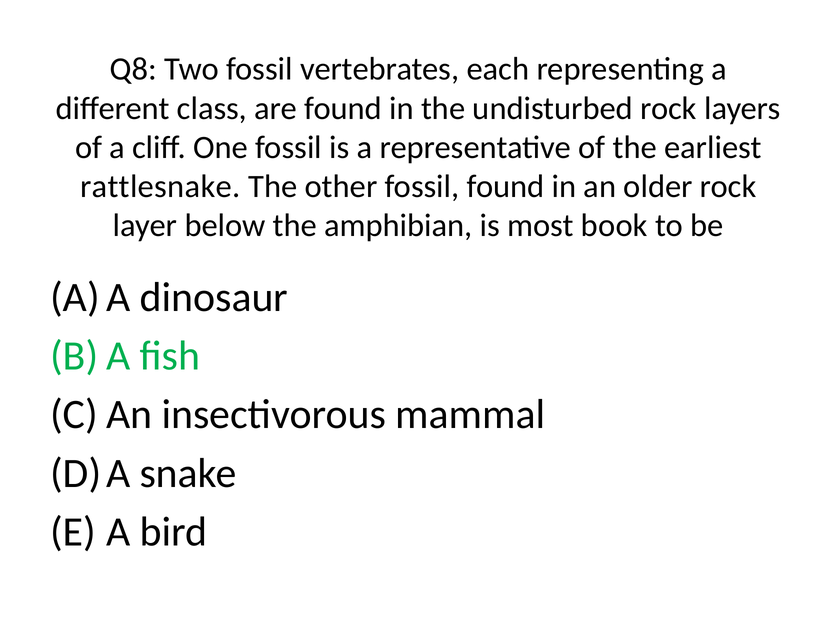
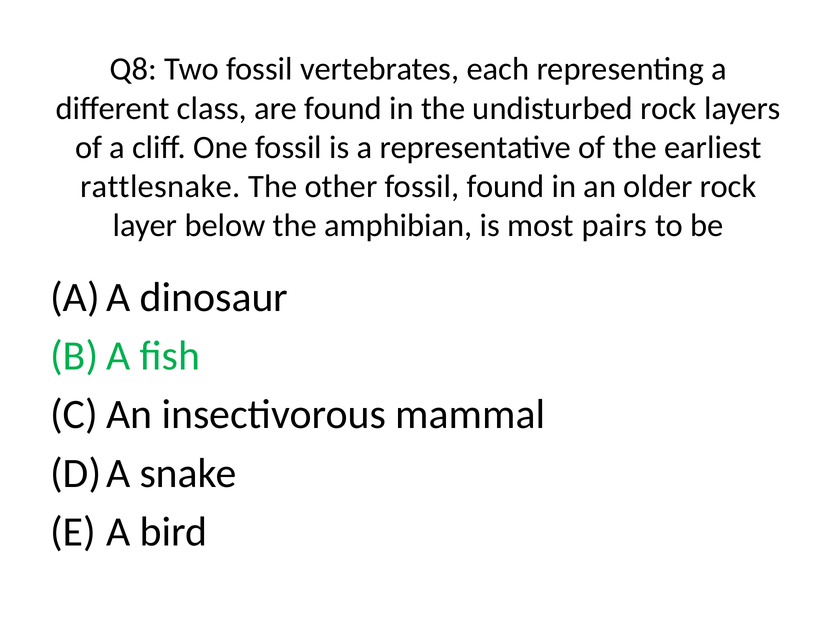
book: book -> pairs (614, 225)
